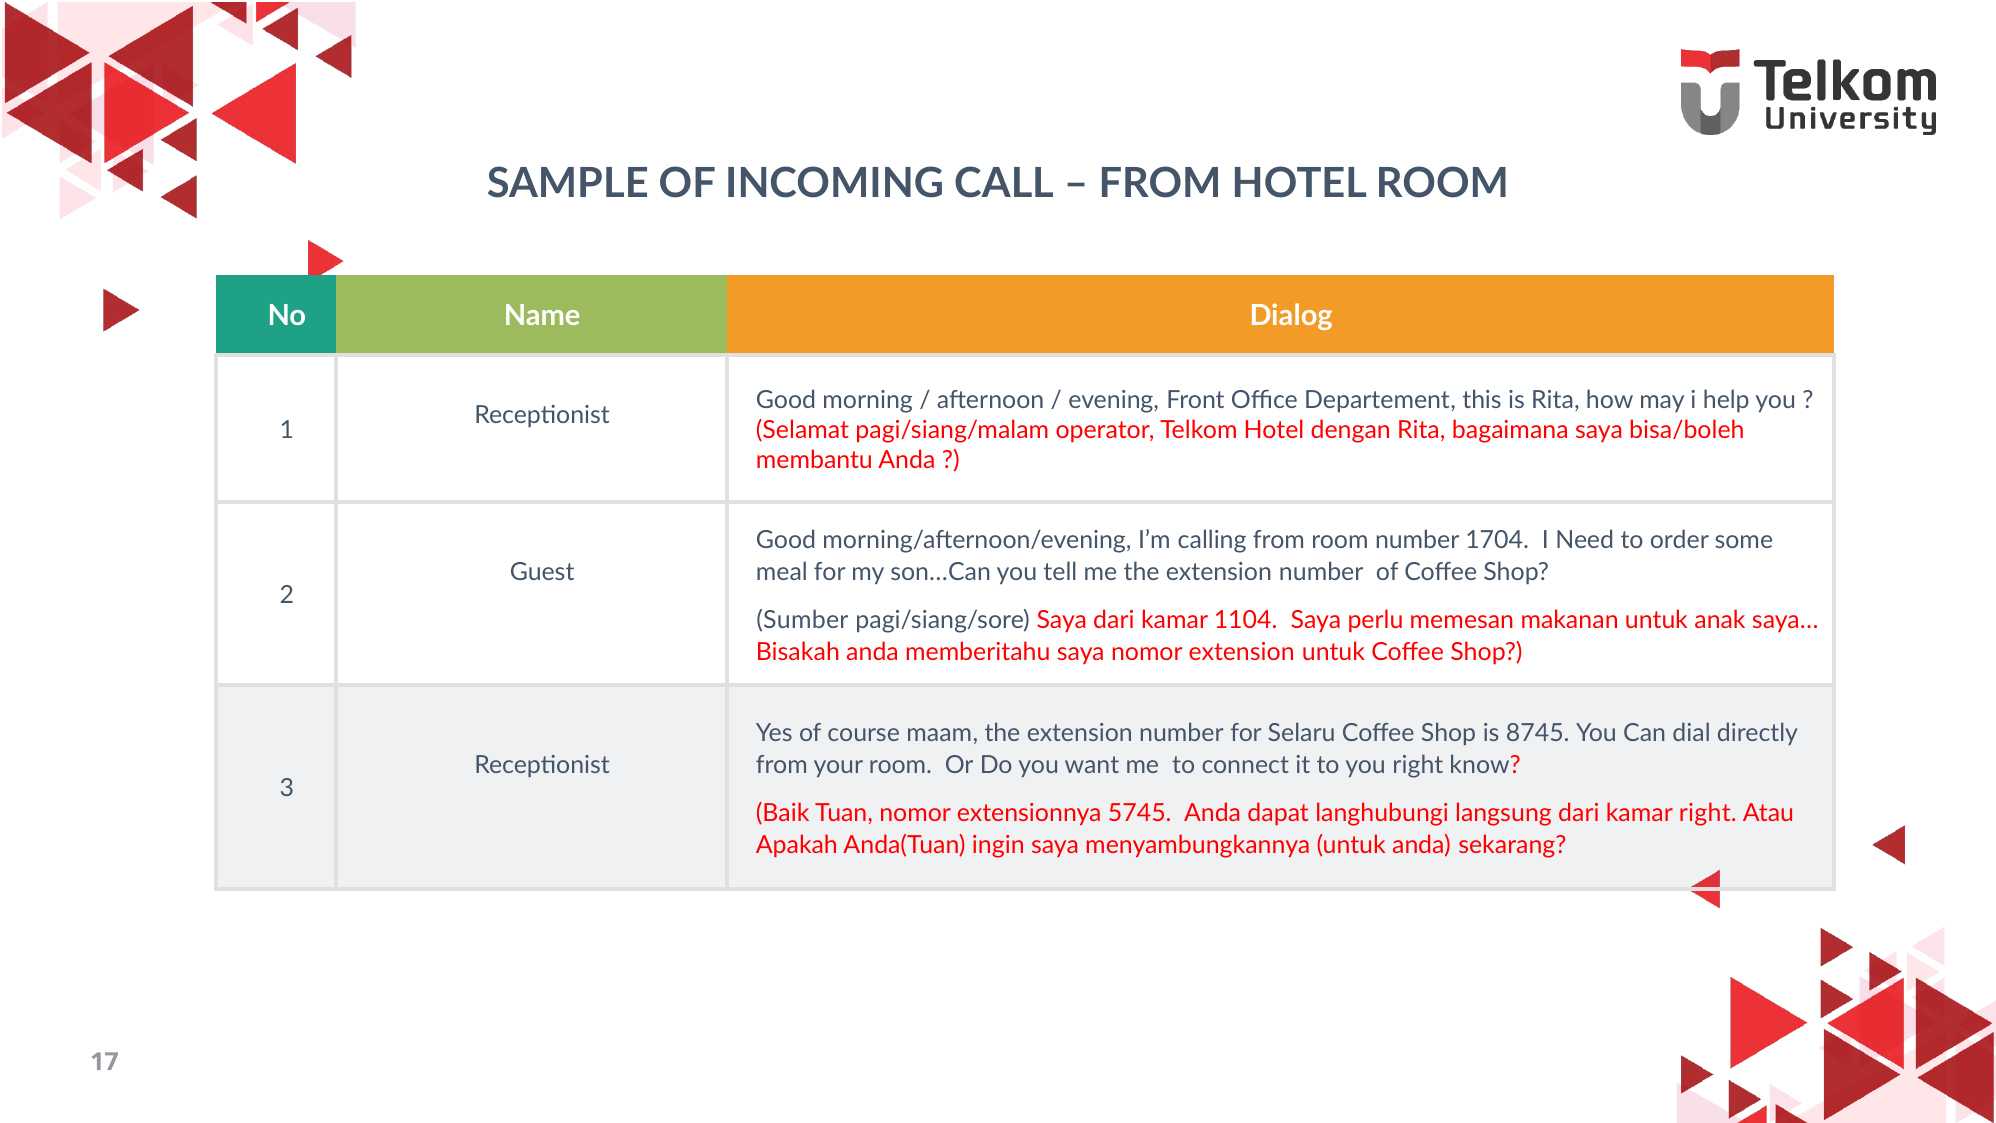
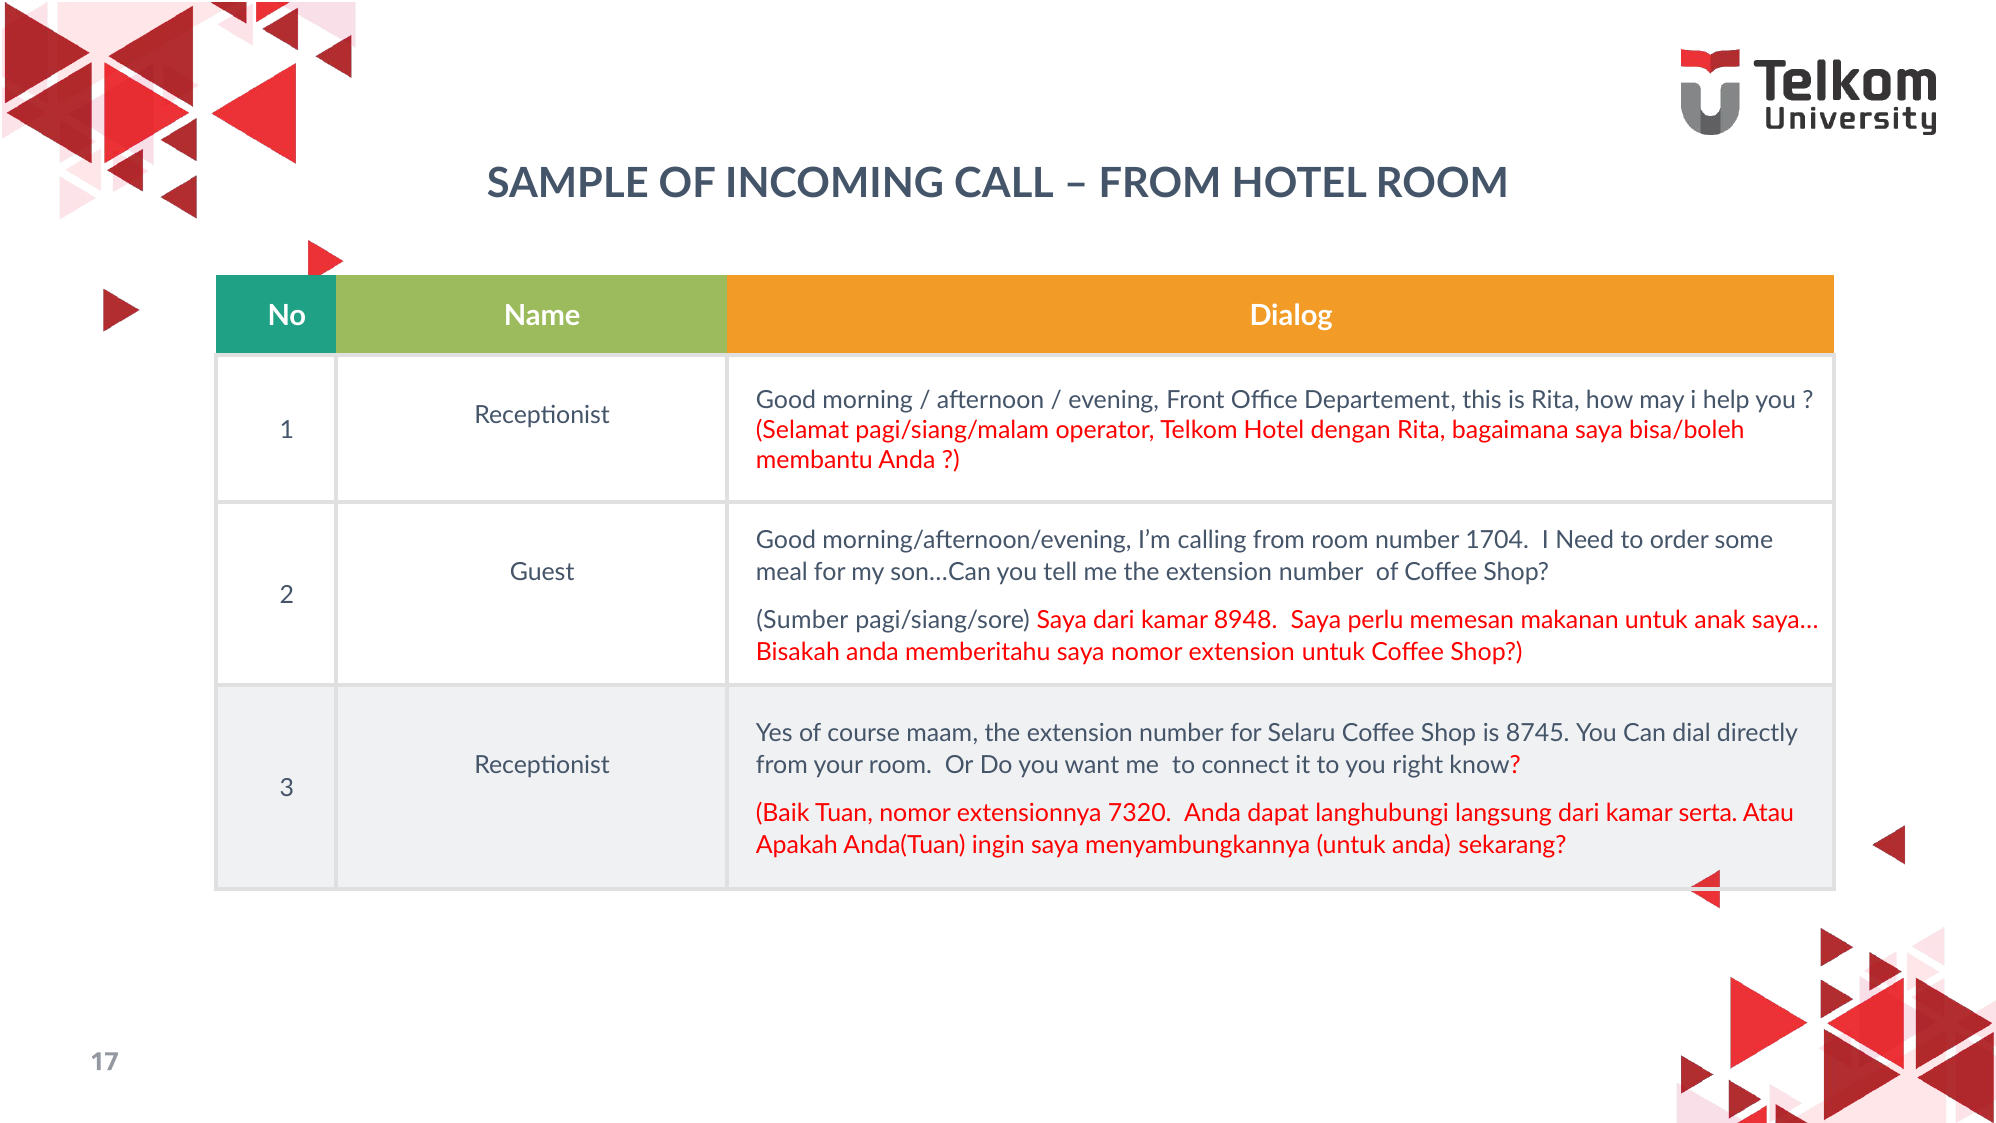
1104: 1104 -> 8948 (1246, 620)
5745: 5745 -> 7320 (1140, 813)
kamar right: right -> serta (1708, 813)
